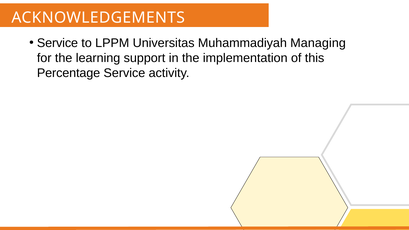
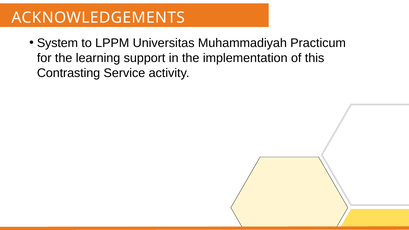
Service: Service -> System (57, 43)
Managing: Managing -> Practicum (318, 43)
Percentage: Percentage -> Contrasting (69, 73)
